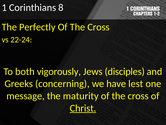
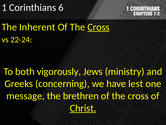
8: 8 -> 6 (61, 8)
Perfectly: Perfectly -> Inherent (37, 27)
Cross underline: none -> present (98, 27)
disciples: disciples -> ministry (125, 71)
maturity: maturity -> brethren (81, 96)
